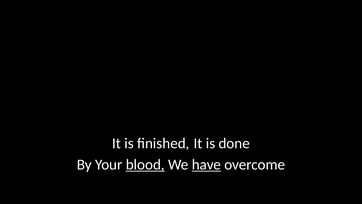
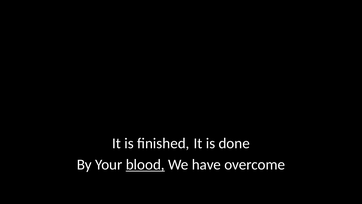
have underline: present -> none (206, 164)
